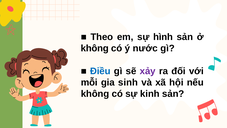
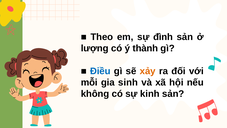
hình: hình -> đình (163, 37)
không: không -> lượng (95, 48)
nước: nước -> thành (145, 48)
xảy colour: purple -> orange (148, 71)
